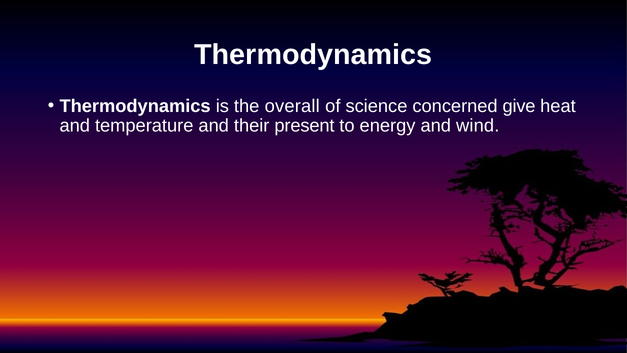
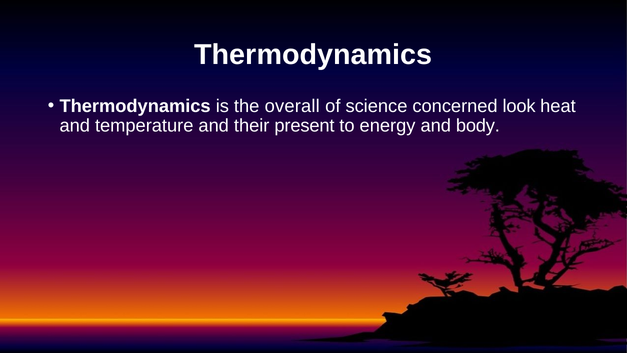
give: give -> look (519, 106)
wind: wind -> body (478, 126)
